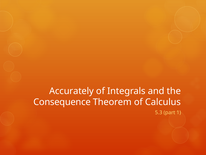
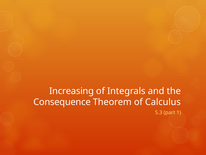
Accurately: Accurately -> Increasing (72, 91)
